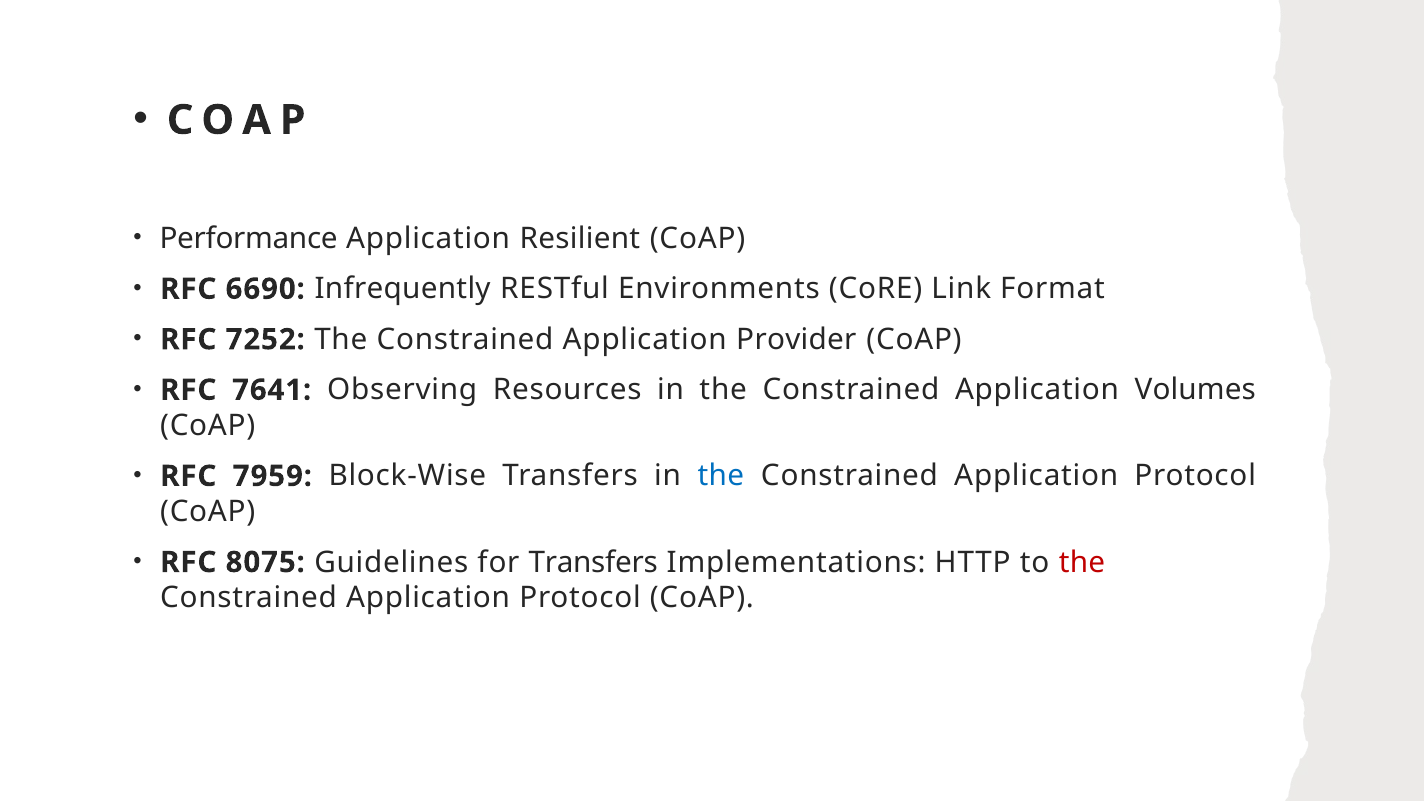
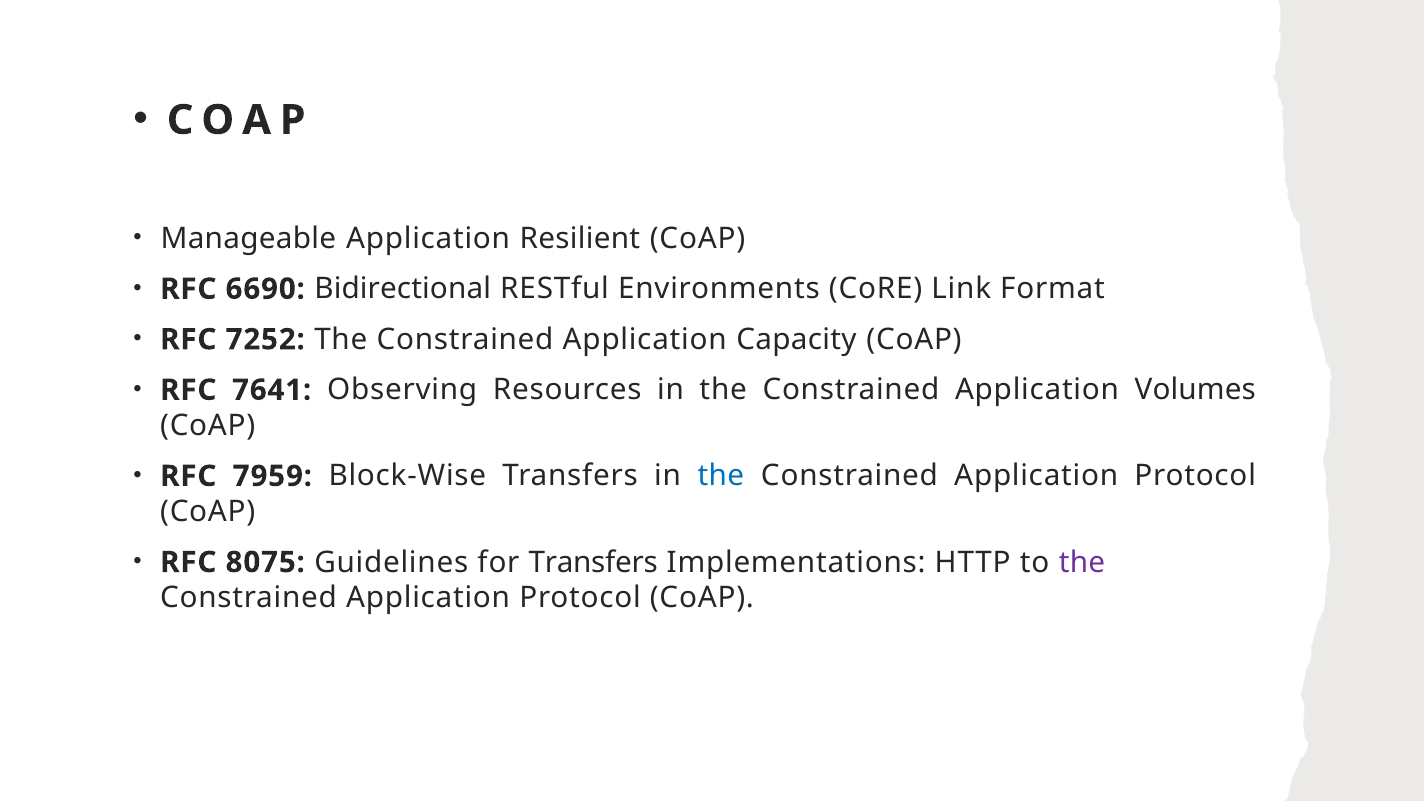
Performance: Performance -> Manageable (248, 238)
Infrequently: Infrequently -> Bidirectional (403, 289)
Provider: Provider -> Capacity (796, 339)
the colour: red -> purple (1082, 562)
